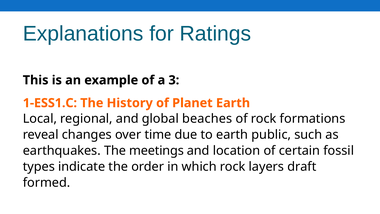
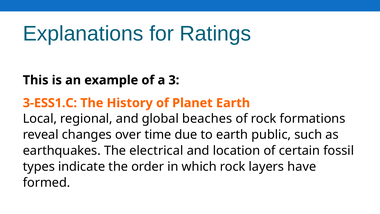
1-ESS1.C: 1-ESS1.C -> 3-ESS1.C (50, 103)
meetings: meetings -> electrical (156, 150)
draft: draft -> have (302, 166)
